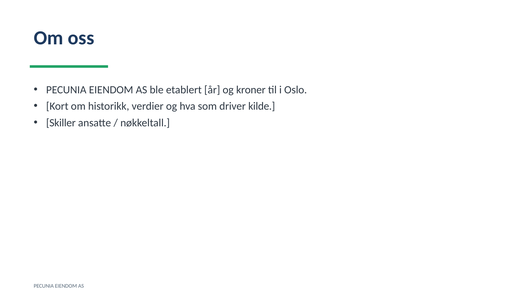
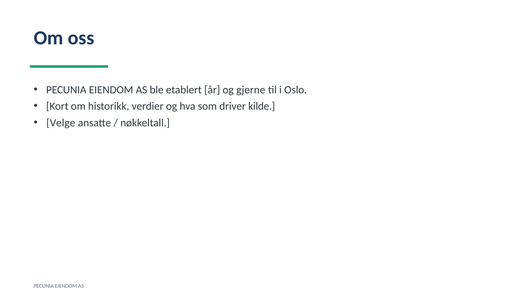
kroner: kroner -> gjerne (251, 90)
Skiller: Skiller -> Velge (61, 123)
